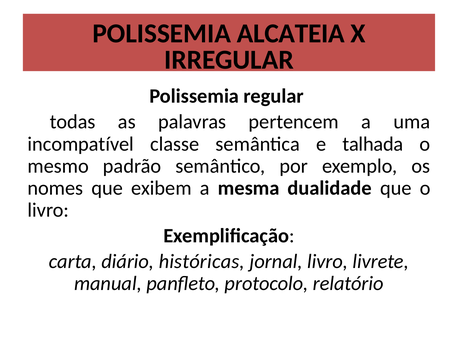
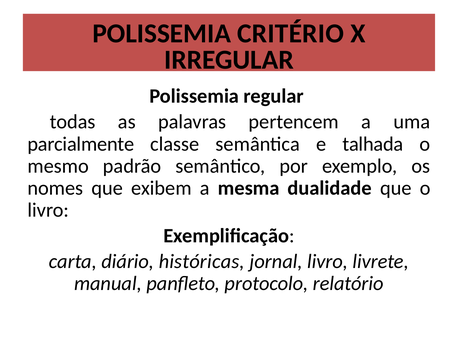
ALCATEIA: ALCATEIA -> CRITÉRIO (291, 33)
incompatível: incompatível -> parcialmente (81, 144)
